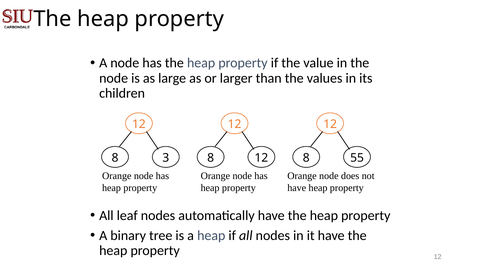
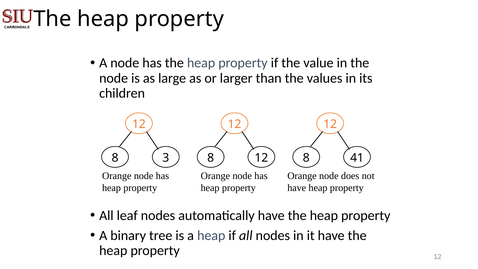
55: 55 -> 41 (357, 158)
